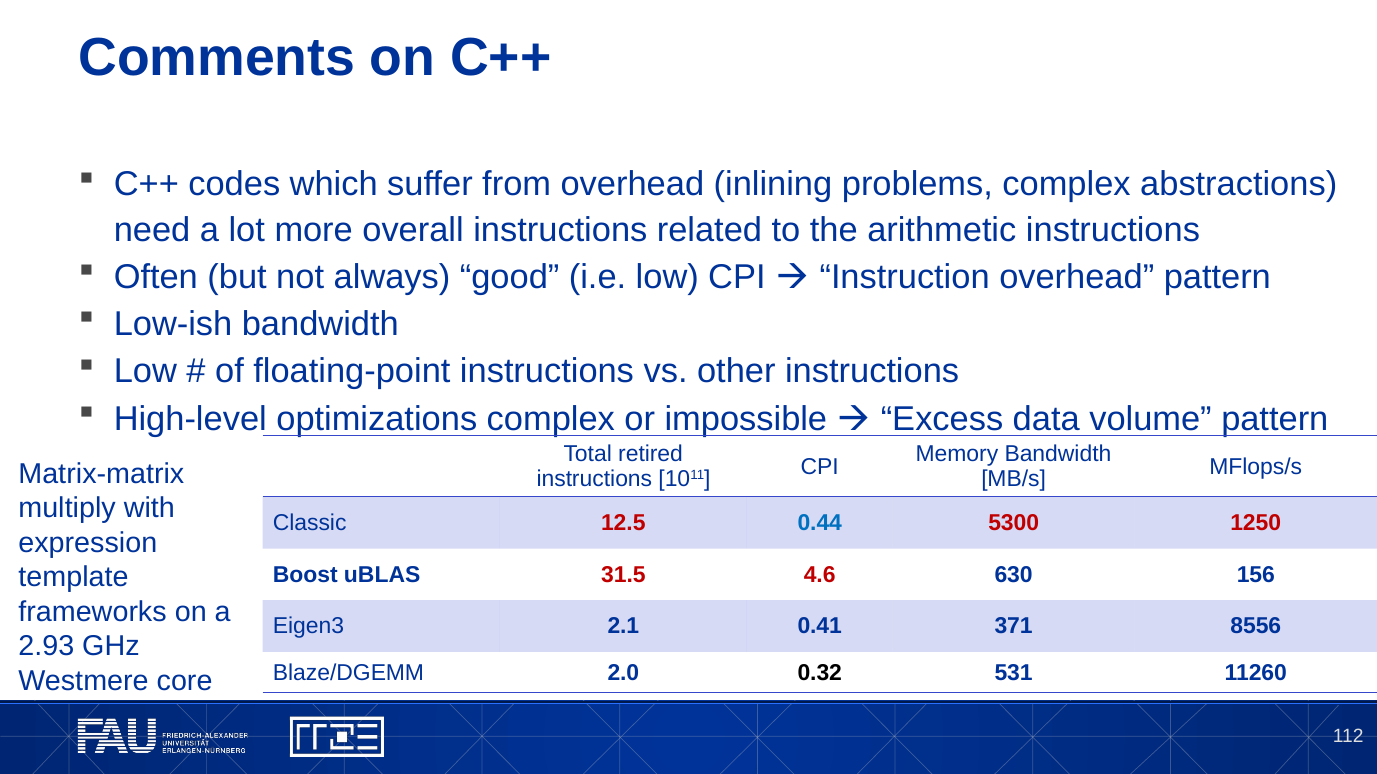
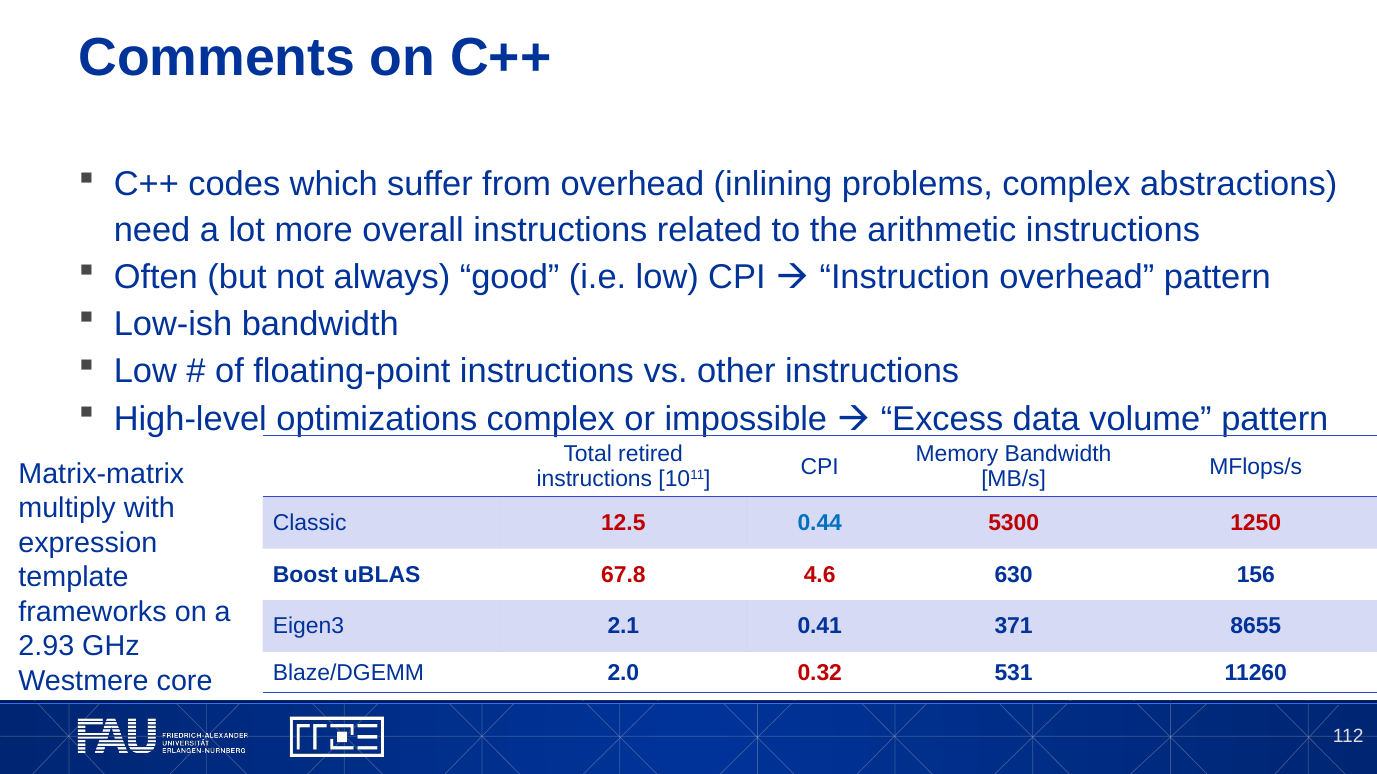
31.5: 31.5 -> 67.8 (623, 575)
8556: 8556 -> 8655 (1256, 627)
0.32 colour: black -> red (820, 673)
